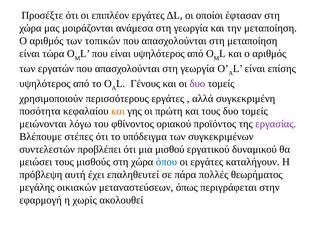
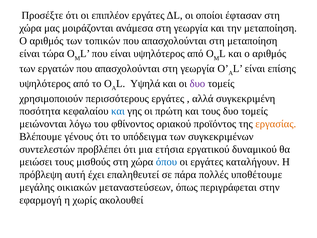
Γένους: Γένους -> Υψηλά (145, 83)
και colour: orange -> blue (118, 111)
εργασίας colour: purple -> orange (276, 124)
στέπες: στέπες -> γένους (79, 136)
μισθού: μισθού -> ετήσια (170, 149)
θεωρήματος: θεωρήματος -> υποθέτουμε (257, 174)
